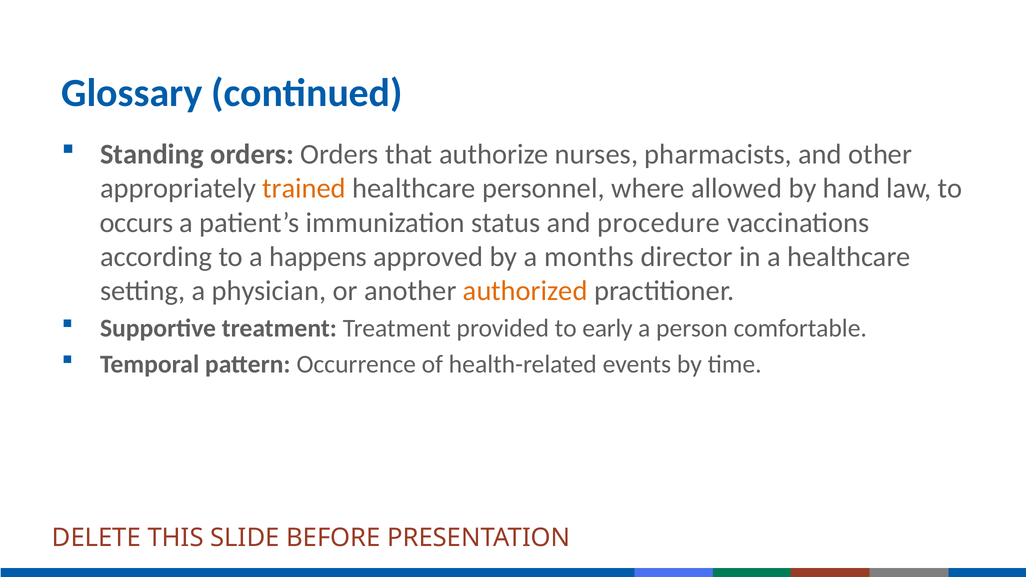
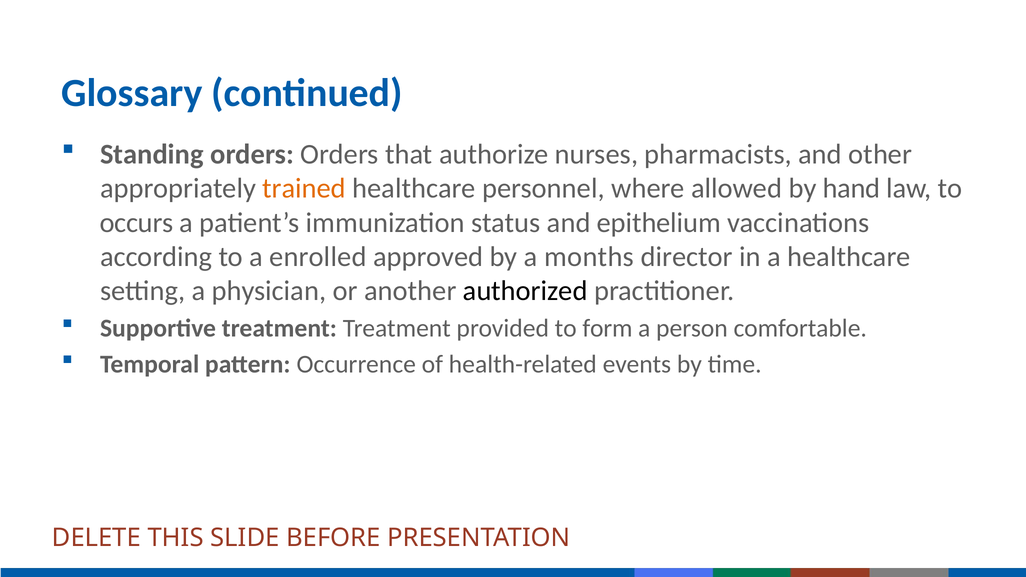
procedure: procedure -> epithelium (659, 223)
happens: happens -> enrolled (318, 257)
authorized colour: orange -> black (525, 291)
early: early -> form (607, 329)
